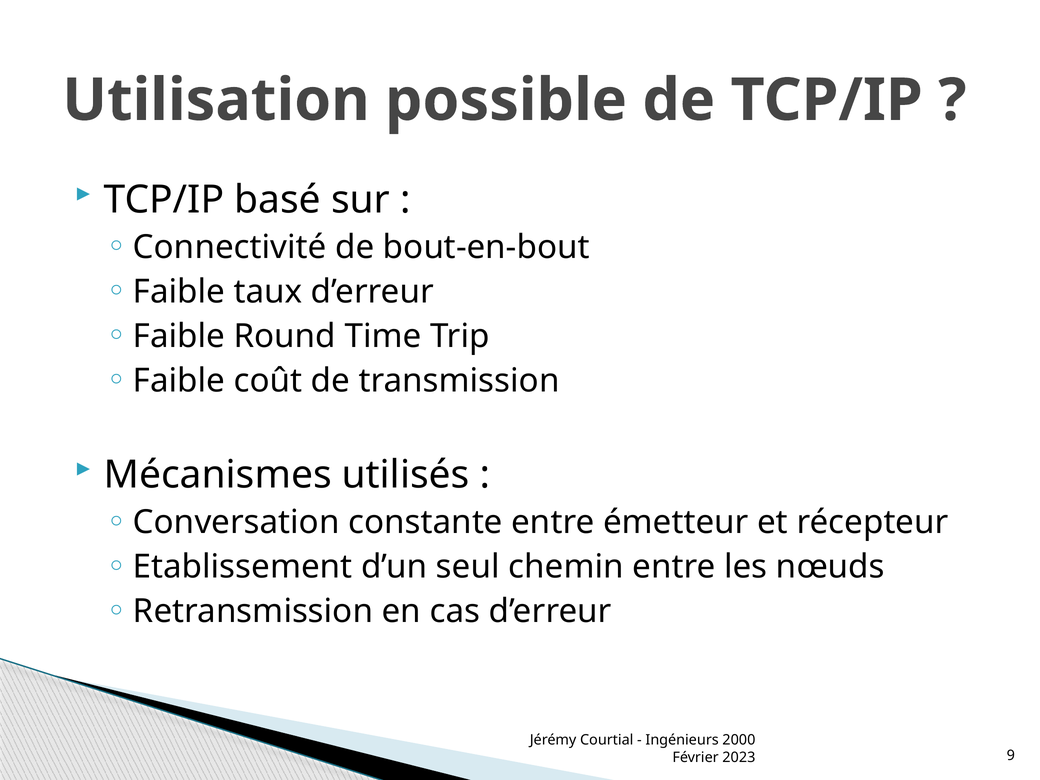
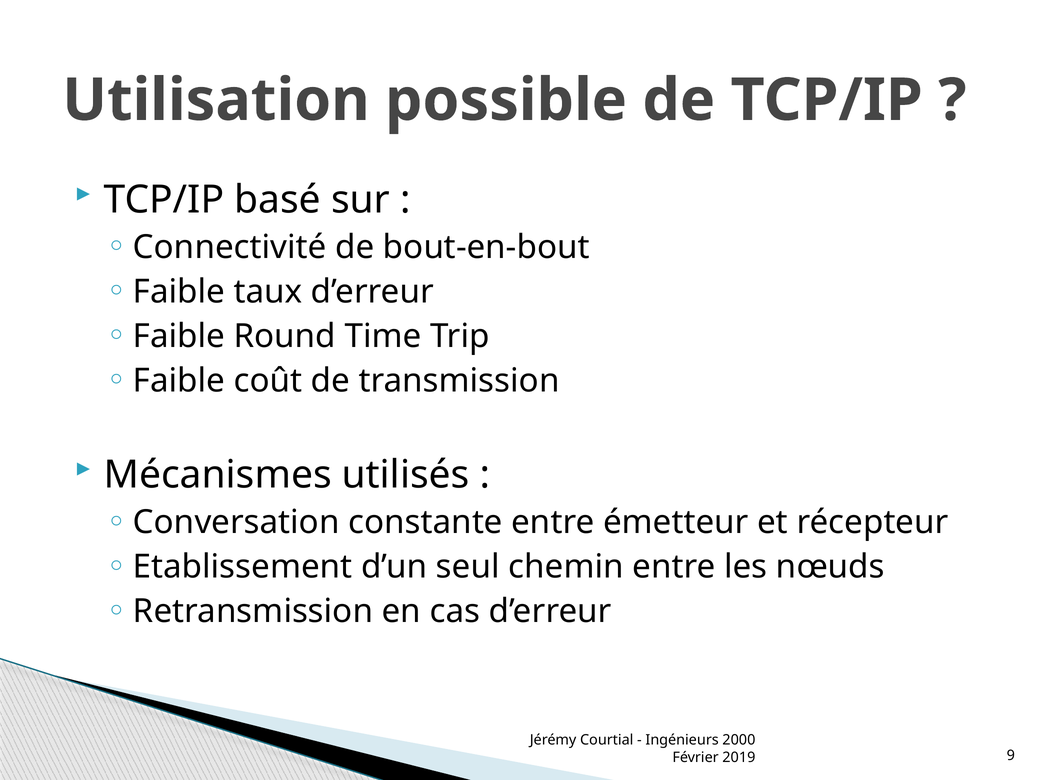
2023: 2023 -> 2019 (739, 758)
